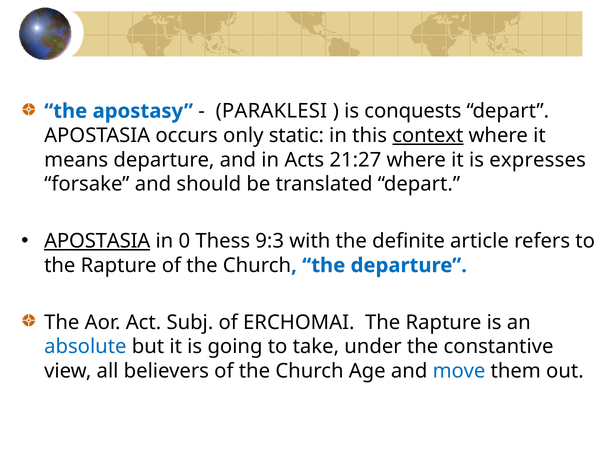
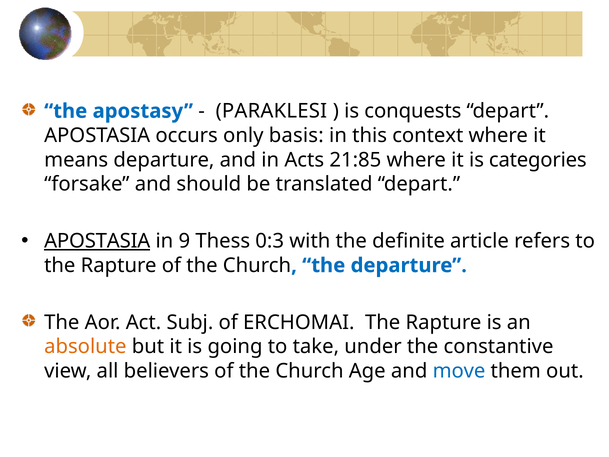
static: static -> basis (296, 135)
context underline: present -> none (428, 135)
21:27: 21:27 -> 21:85 (355, 160)
expresses: expresses -> categories (538, 160)
0: 0 -> 9 (184, 241)
9:3: 9:3 -> 0:3 (270, 241)
absolute colour: blue -> orange (85, 346)
